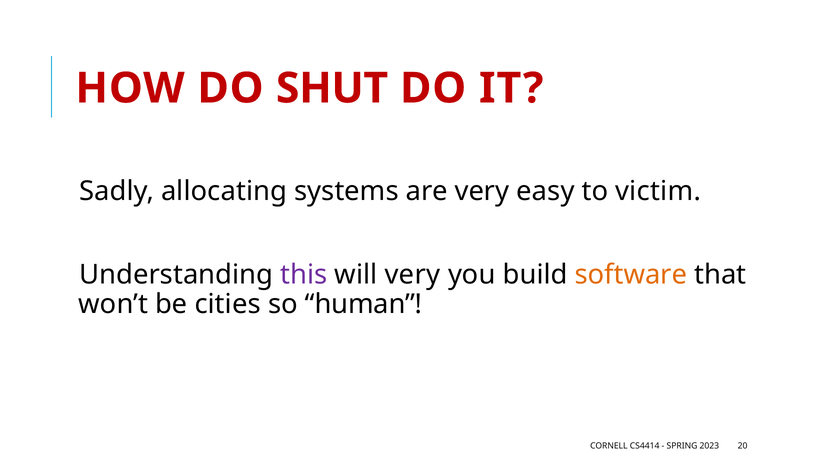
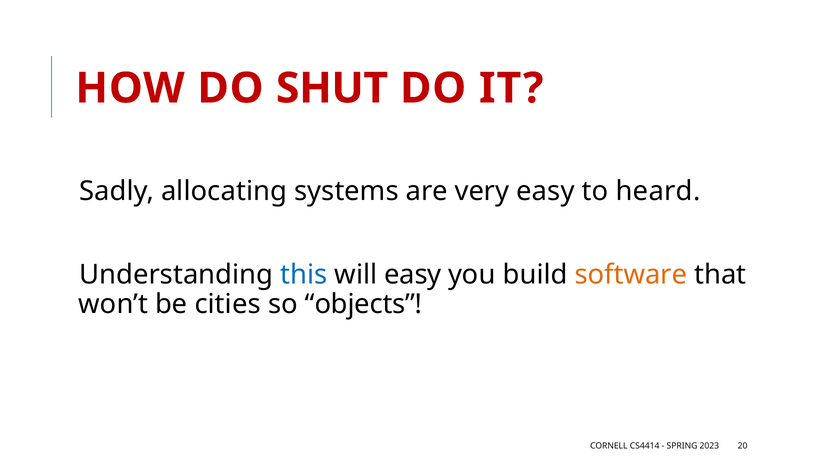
victim: victim -> heard (658, 191)
this colour: purple -> blue (304, 275)
will very: very -> easy (413, 275)
human: human -> objects (364, 304)
